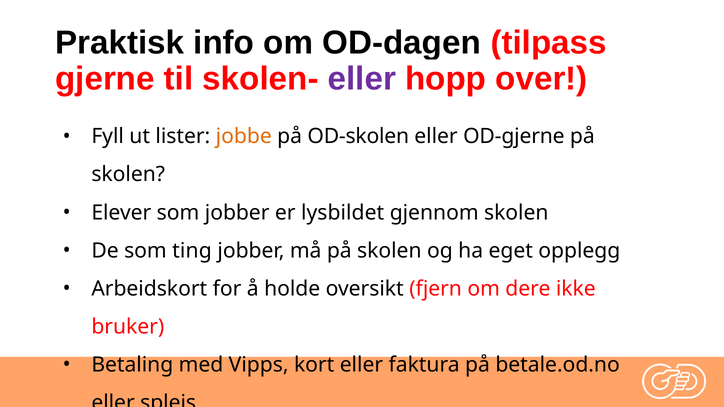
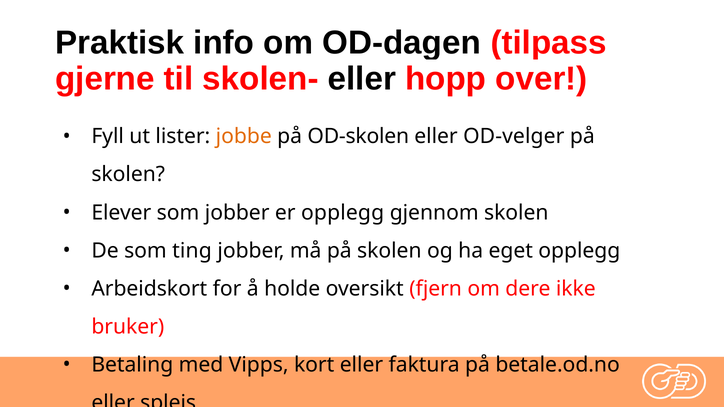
eller colour: purple -> black (362, 79)
OD-gjerne: OD-gjerne -> OD-velger (514, 137)
er lysbildet: lysbildet -> opplegg (343, 213)
